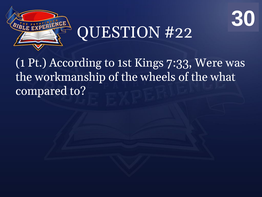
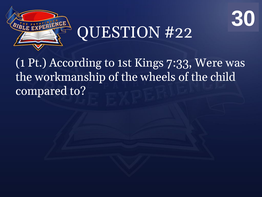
what: what -> child (223, 77)
